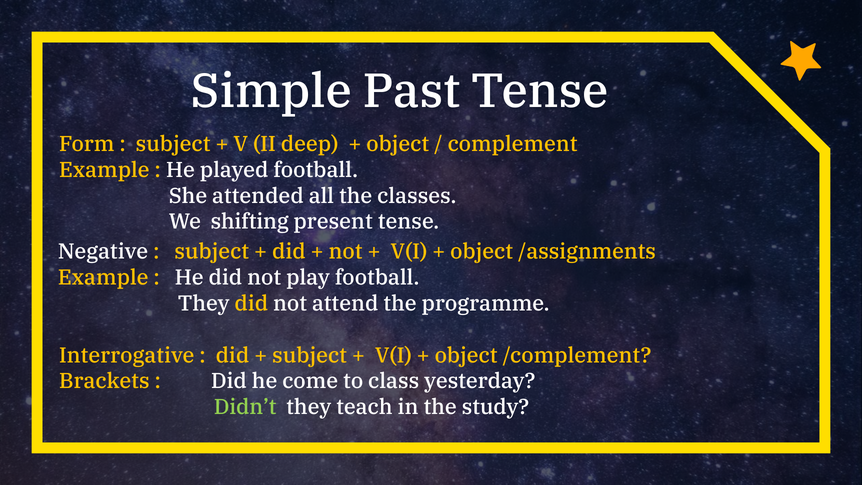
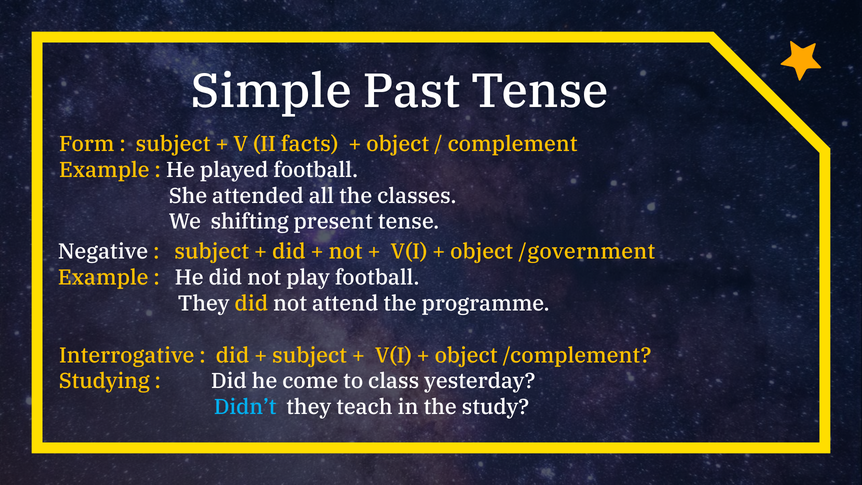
deep: deep -> facts (310, 144)
/assignments: /assignments -> /government (587, 252)
Brackets: Brackets -> Studying (104, 381)
Didn’t colour: light green -> light blue (245, 407)
